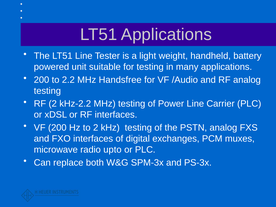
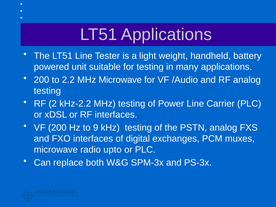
MHz Handsfree: Handsfree -> Microwave (120, 80)
to 2: 2 -> 9 (96, 128)
